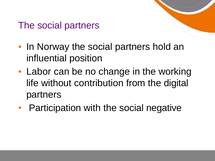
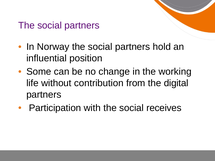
Labor: Labor -> Some (39, 72)
negative: negative -> receives (164, 108)
